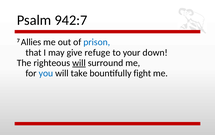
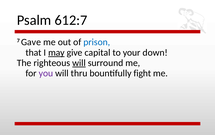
942:7: 942:7 -> 612:7 (71, 20)
Allies: Allies -> Gave (31, 42)
may underline: none -> present (56, 52)
refuge: refuge -> capital (97, 52)
you colour: blue -> purple (46, 73)
take: take -> thru (79, 73)
